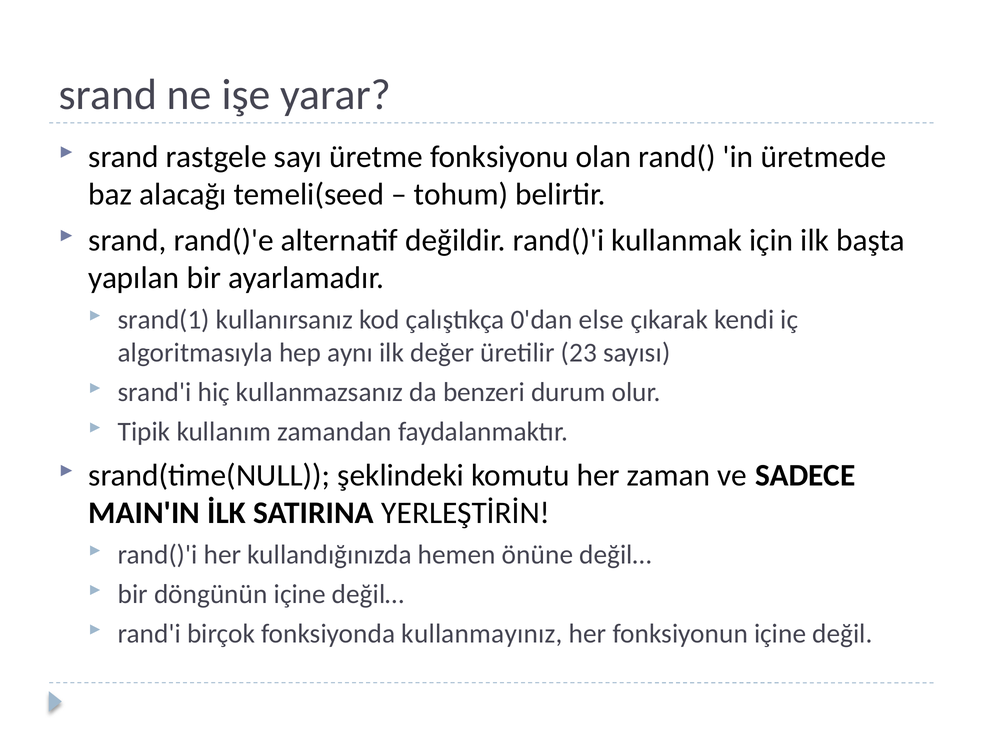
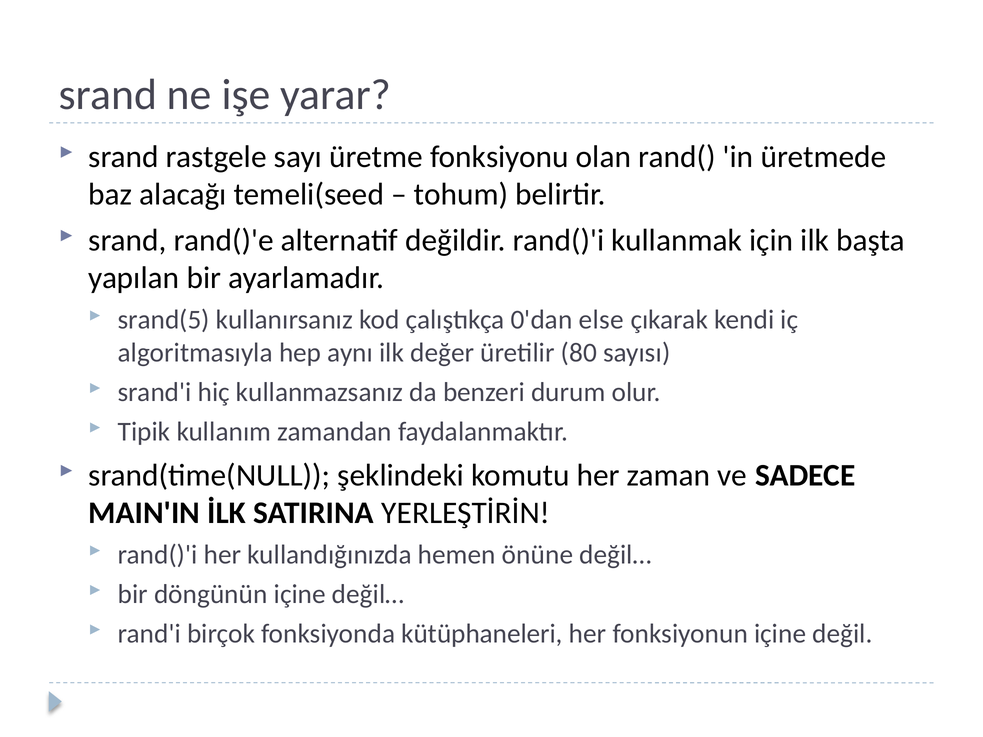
srand(1: srand(1 -> srand(5 (164, 320)
23: 23 -> 80 (579, 353)
kullanmayınız: kullanmayınız -> kütüphaneleri (482, 634)
